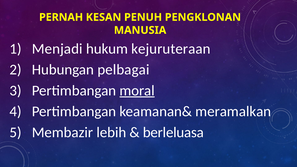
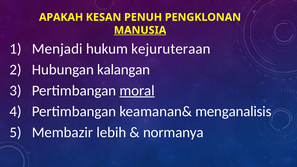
PERNAH: PERNAH -> APAKAH (61, 17)
MANUSIA underline: none -> present (140, 30)
pelbagai: pelbagai -> kalangan (124, 70)
meramalkan: meramalkan -> menganalisis (233, 112)
berleluasa: berleluasa -> normanya (173, 132)
